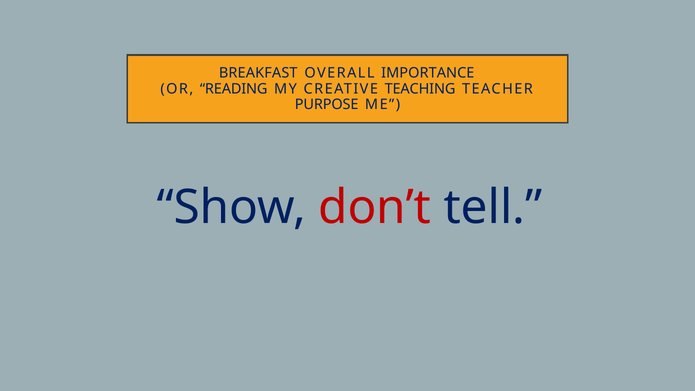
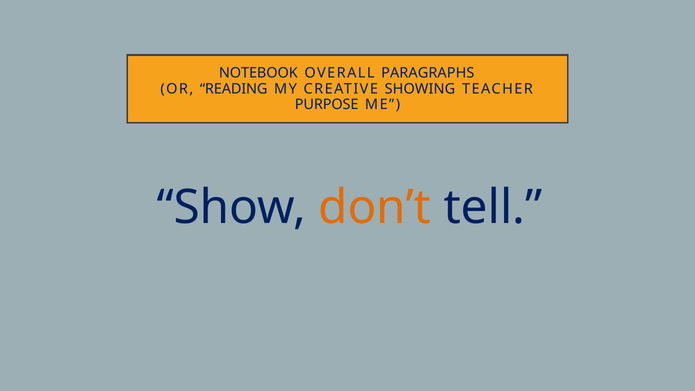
BREAKFAST: BREAKFAST -> NOTEBOOK (258, 73)
IMPORTANCE: IMPORTANCE -> PARAGRAPHS (428, 73)
TEACHING: TEACHING -> SHOWING (420, 89)
don’t colour: red -> orange (375, 207)
